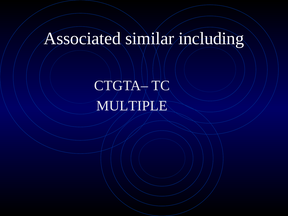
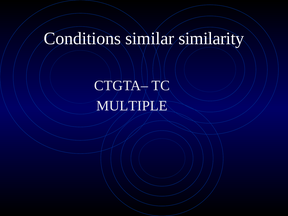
Associated: Associated -> Conditions (82, 38)
including: including -> similarity (211, 38)
